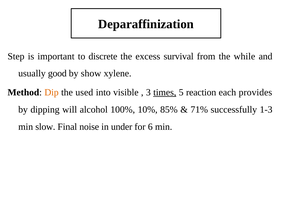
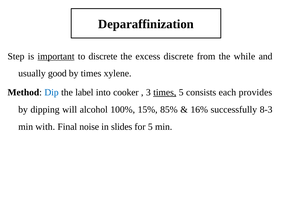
important underline: none -> present (56, 56)
excess survival: survival -> discrete (179, 56)
by show: show -> times (91, 73)
Dip colour: orange -> blue (52, 92)
used: used -> label (84, 92)
visible: visible -> cooker (126, 92)
reaction: reaction -> consists (201, 92)
10%: 10% -> 15% (148, 109)
71%: 71% -> 16% (199, 109)
1-3: 1-3 -> 8-3 (266, 109)
slow: slow -> with (45, 127)
under: under -> slides (122, 127)
for 6: 6 -> 5 (150, 127)
